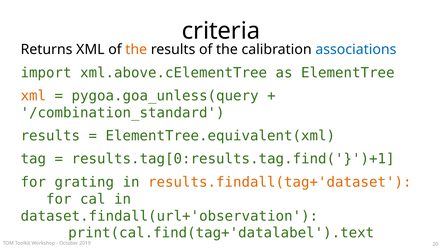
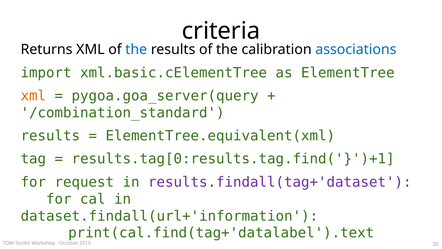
the colour: orange -> blue (136, 50)
xml.above.cElementTree: xml.above.cElementTree -> xml.basic.cElementTree (174, 73)
pygoa.goa_unless(query: pygoa.goa_unless(query -> pygoa.goa_server(query (165, 96)
grating: grating -> request (84, 182)
results.findall(tag+'dataset colour: orange -> purple (280, 182)
dataset.findall(url+'observation: dataset.findall(url+'observation -> dataset.findall(url+'information (169, 216)
